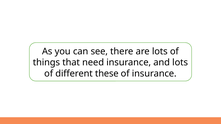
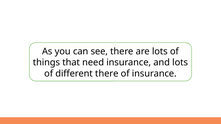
different these: these -> there (107, 74)
